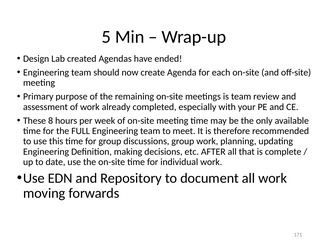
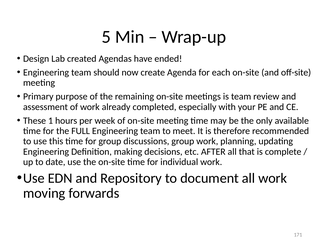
8: 8 -> 1 (51, 121)
